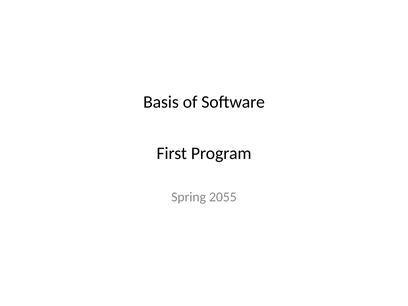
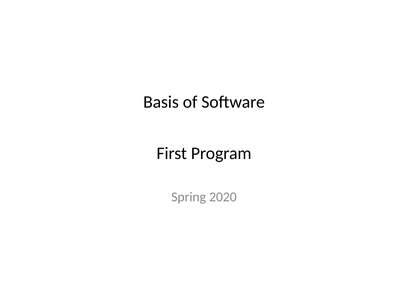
2055: 2055 -> 2020 (223, 197)
